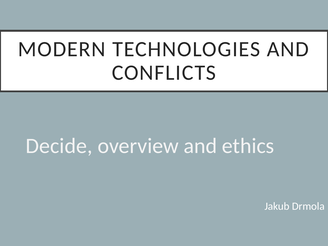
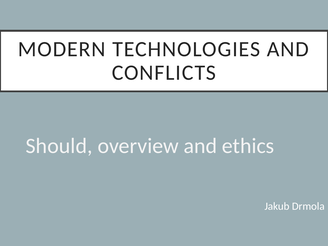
Decide: Decide -> Should (59, 146)
